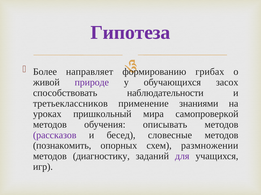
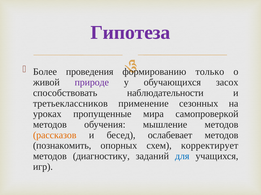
направляет: направляет -> проведения (90, 72)
грибах: грибах -> только (210, 72)
знаниями: знаниями -> сезонных (199, 104)
пришкольный: пришкольный -> пропущенные (102, 114)
описывать: описывать -> мышление (165, 125)
рассказов colour: purple -> orange (55, 136)
словесные: словесные -> ослабевает (170, 136)
размножении: размножении -> корректирует (210, 146)
для colour: purple -> blue (182, 157)
